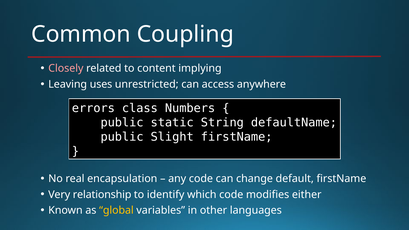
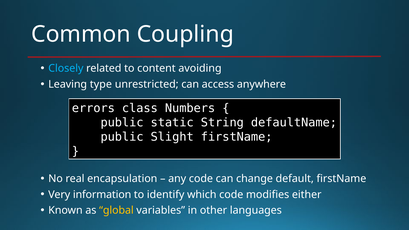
Closely colour: pink -> light blue (66, 68)
implying: implying -> avoiding (200, 68)
uses: uses -> type (101, 84)
relationship: relationship -> information (102, 195)
